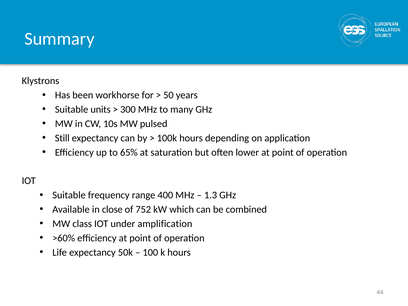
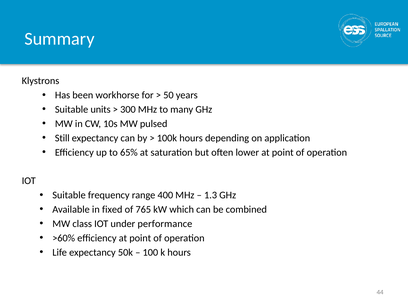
close: close -> fixed (112, 209)
752: 752 -> 765 (143, 209)
amplification: amplification -> performance (165, 224)
